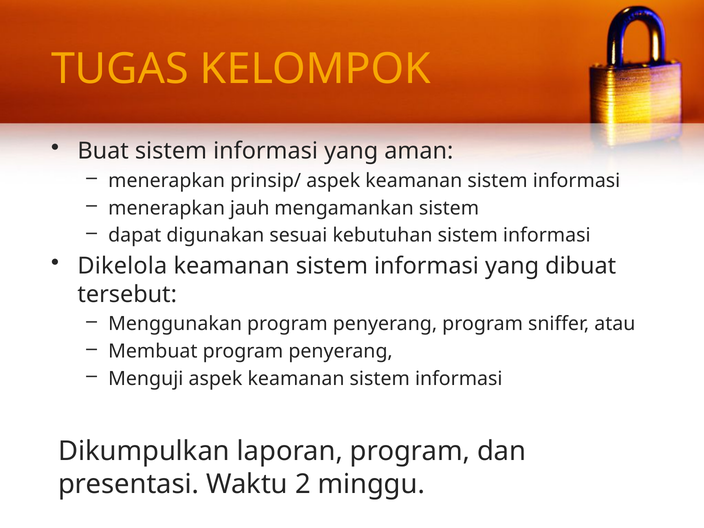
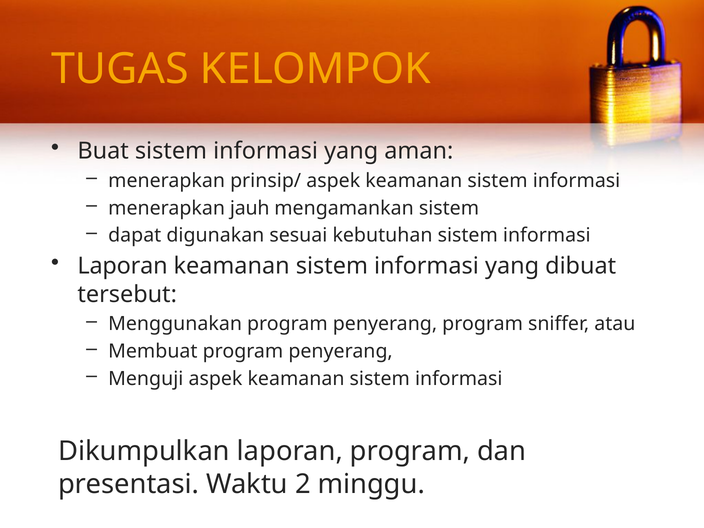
Dikelola: Dikelola -> Laporan (123, 266)
